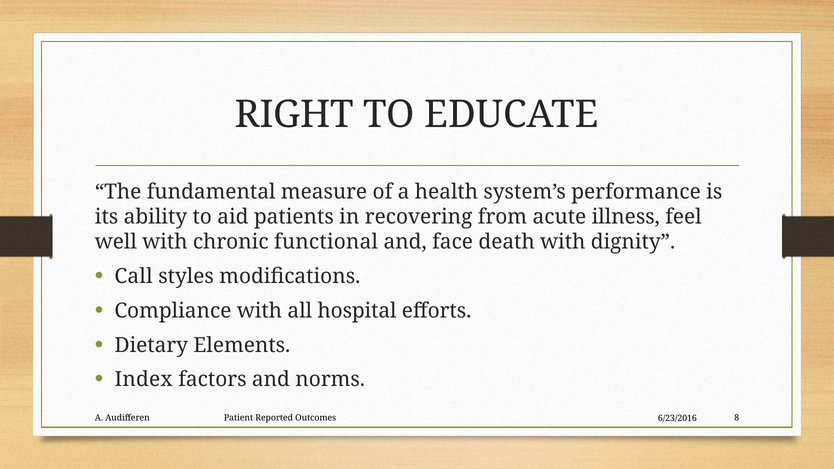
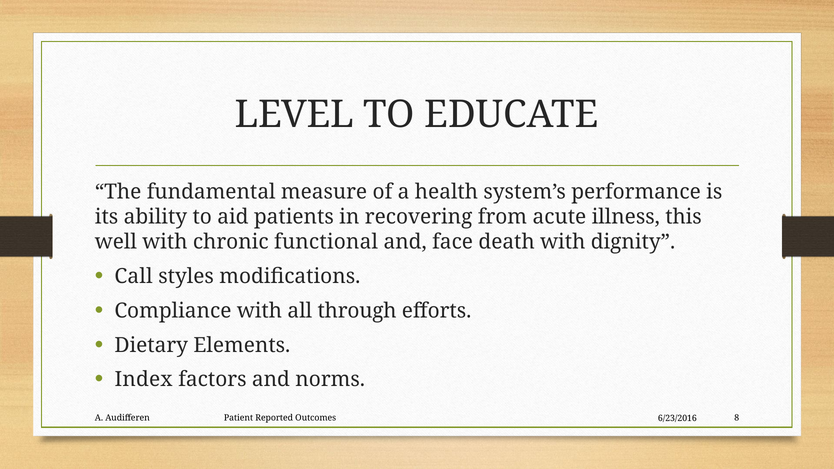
RIGHT: RIGHT -> LEVEL (294, 114)
feel: feel -> this (684, 217)
hospital: hospital -> through (357, 311)
